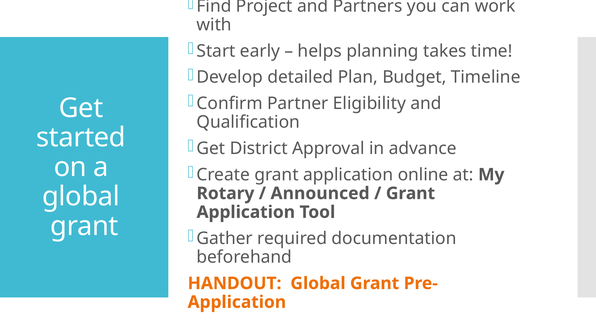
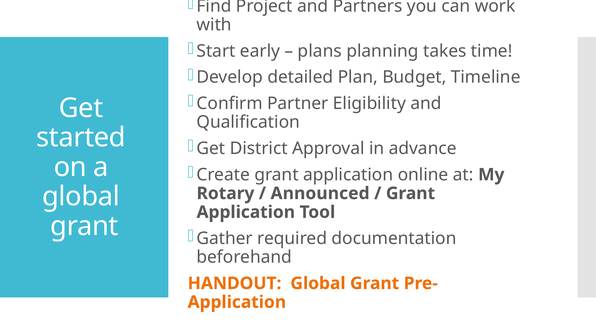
helps: helps -> plans (320, 51)
